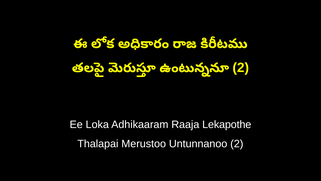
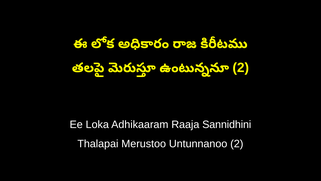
Lekapothe: Lekapothe -> Sannidhini (227, 124)
